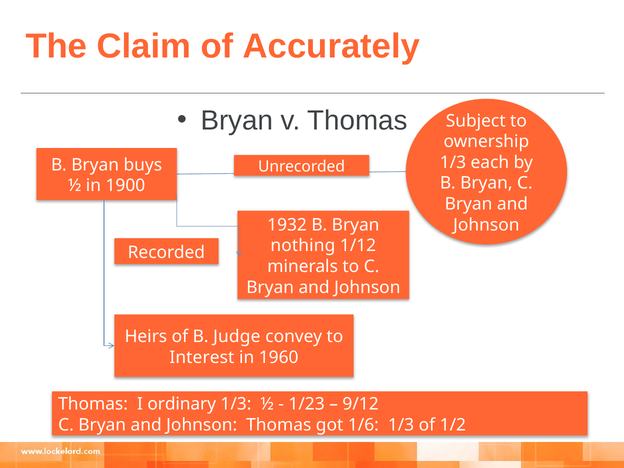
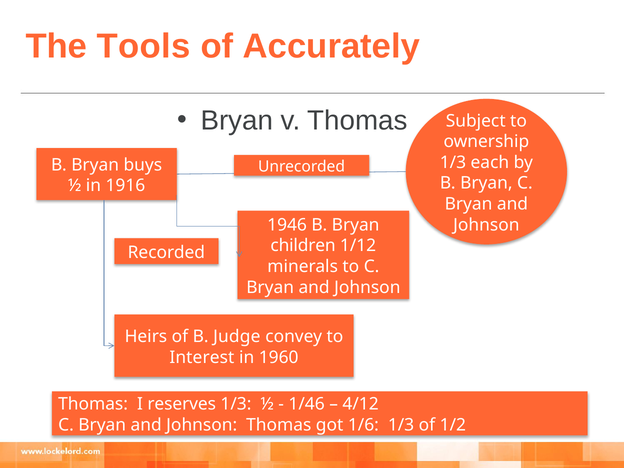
Claim: Claim -> Tools (144, 46)
1900: 1900 -> 1916 (125, 186)
1932: 1932 -> 1946 (287, 225)
nothing: nothing -> children (303, 246)
ordinary: ordinary -> reserves (182, 404)
1/23: 1/23 -> 1/46 (307, 404)
9/12: 9/12 -> 4/12 (361, 404)
